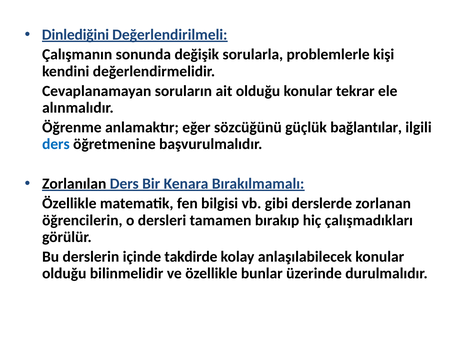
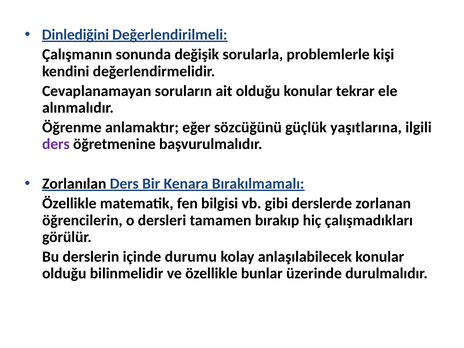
bağlantılar: bağlantılar -> yaşıtlarına (366, 127)
ders colour: blue -> purple (56, 144)
takdirde: takdirde -> durumu (191, 257)
